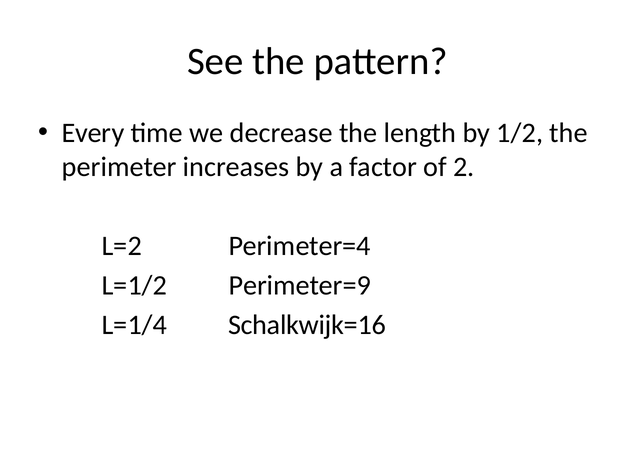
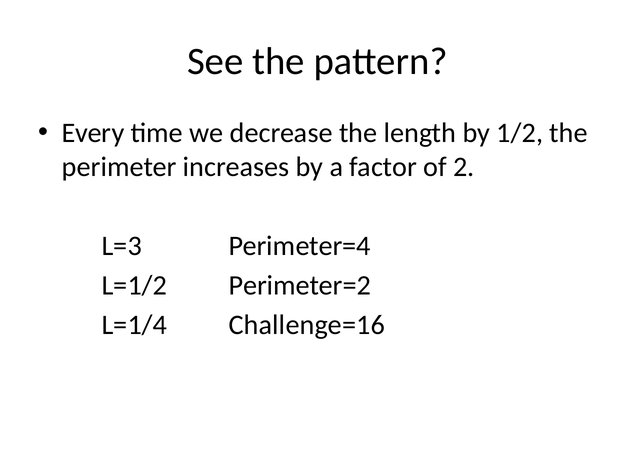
L=2: L=2 -> L=3 (122, 246)
Perimeter=9: Perimeter=9 -> Perimeter=2 (300, 286)
Schalkwijk=16: Schalkwijk=16 -> Challenge=16 (307, 325)
